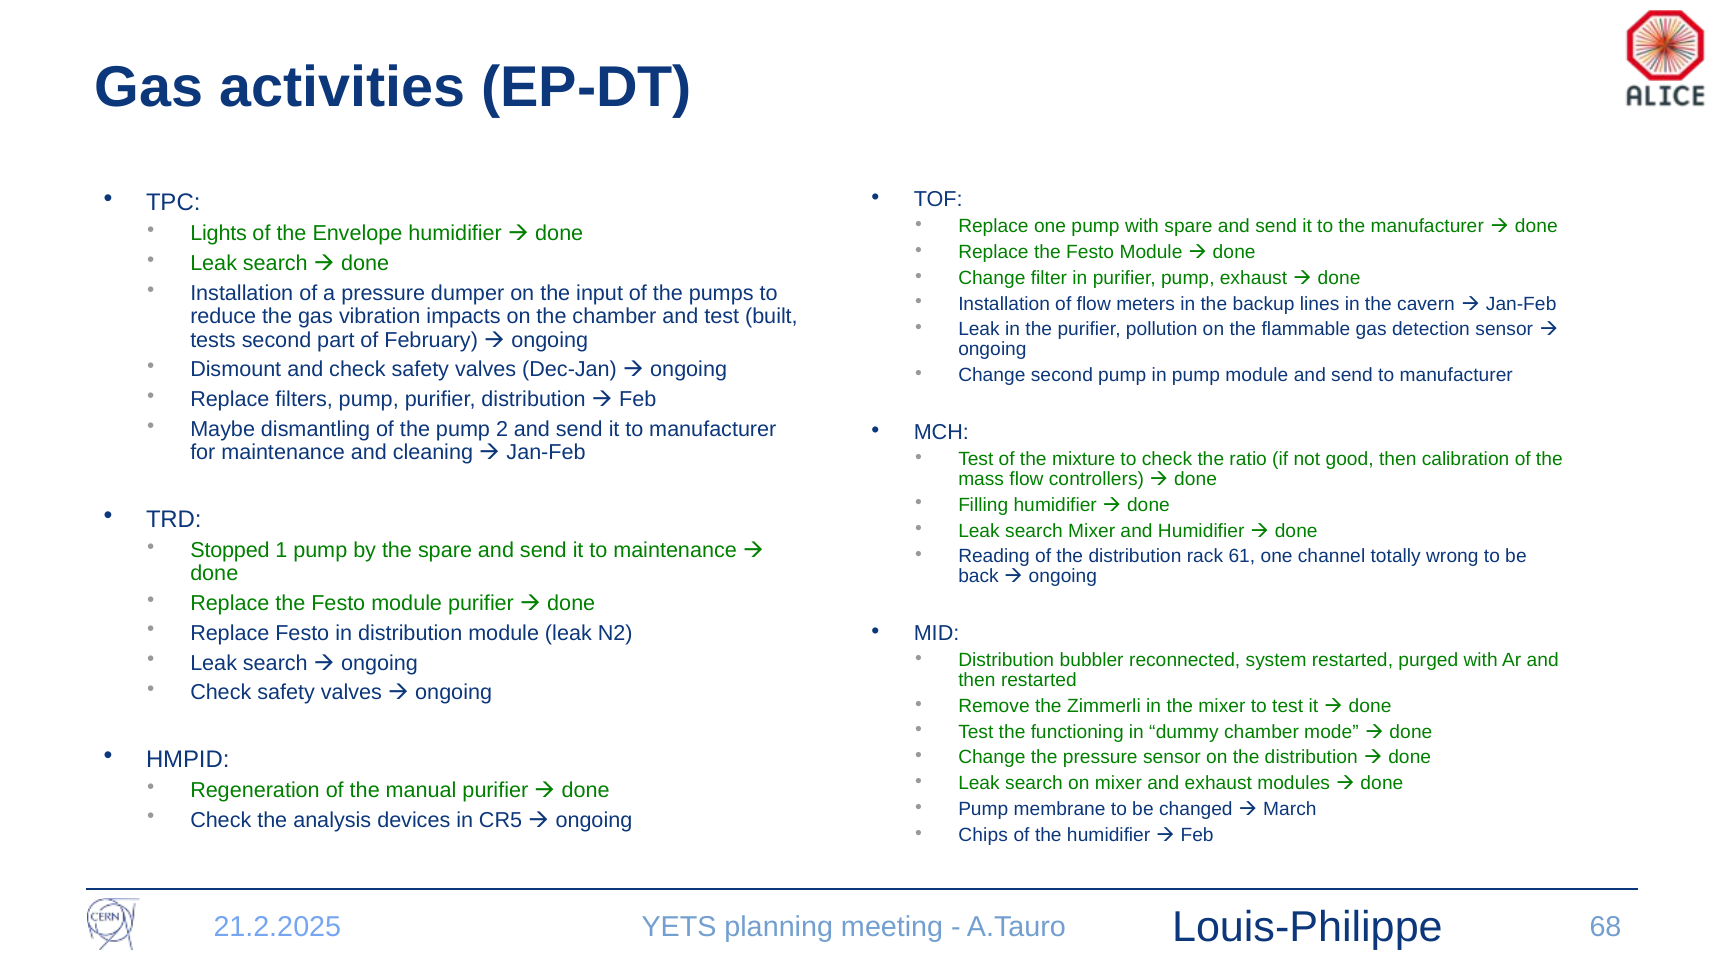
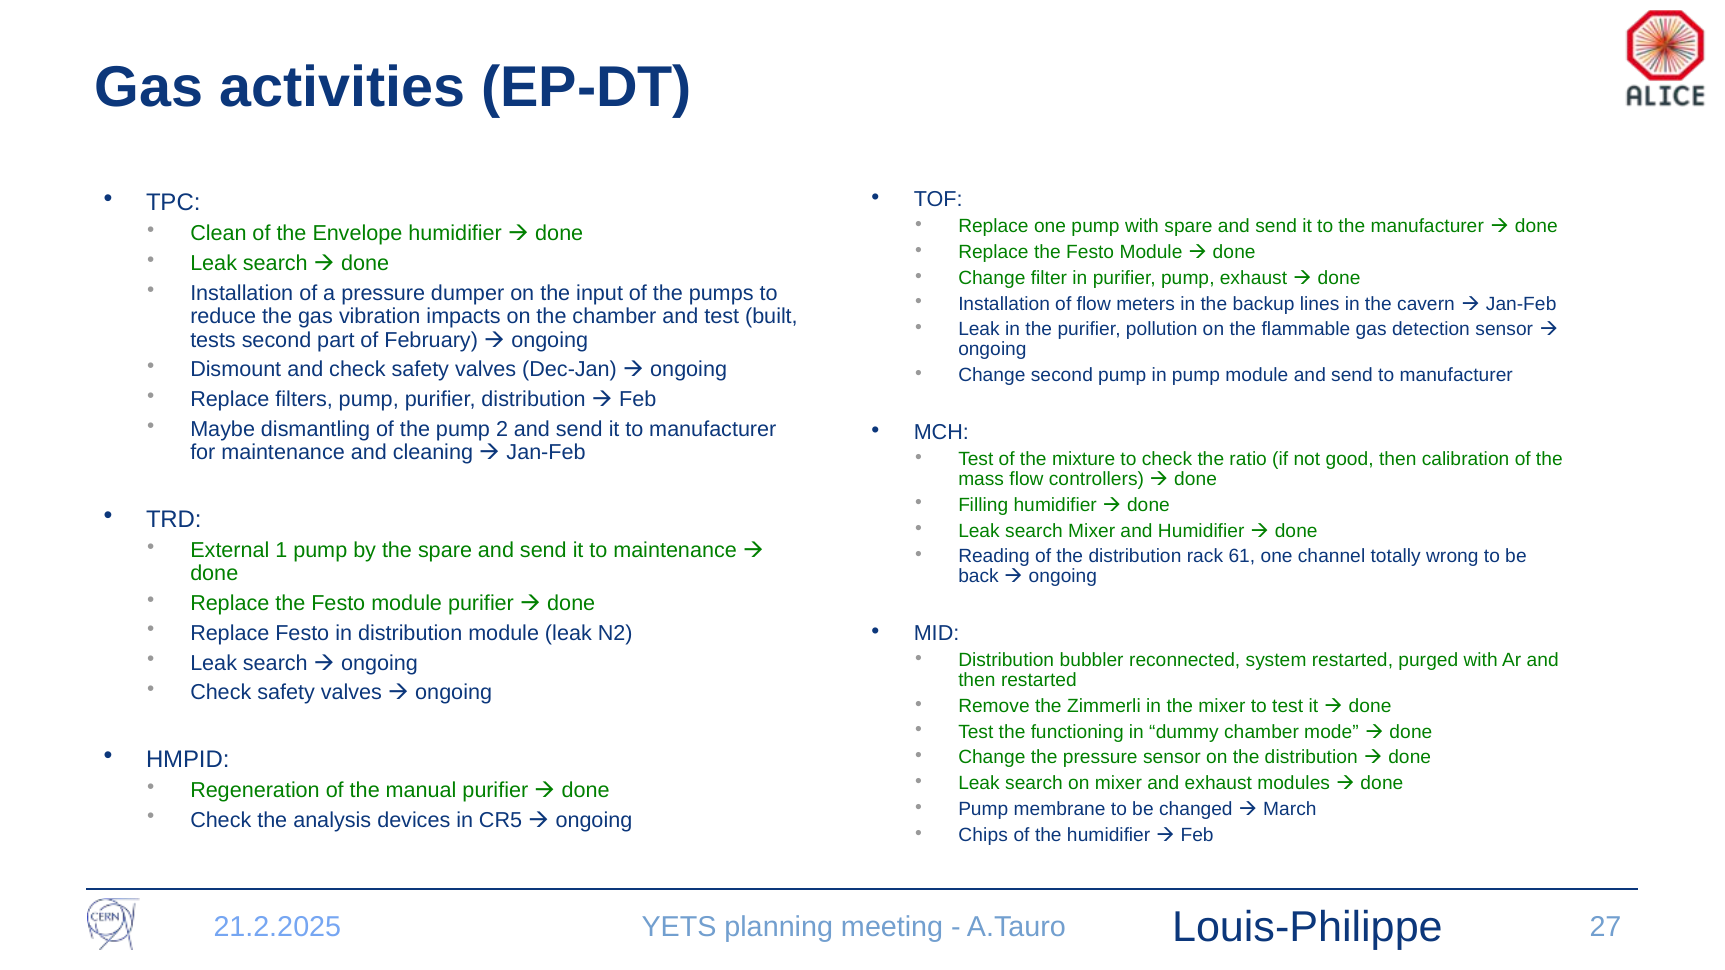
Lights: Lights -> Clean (219, 234)
Stopped: Stopped -> External (230, 550)
68: 68 -> 27 (1606, 927)
